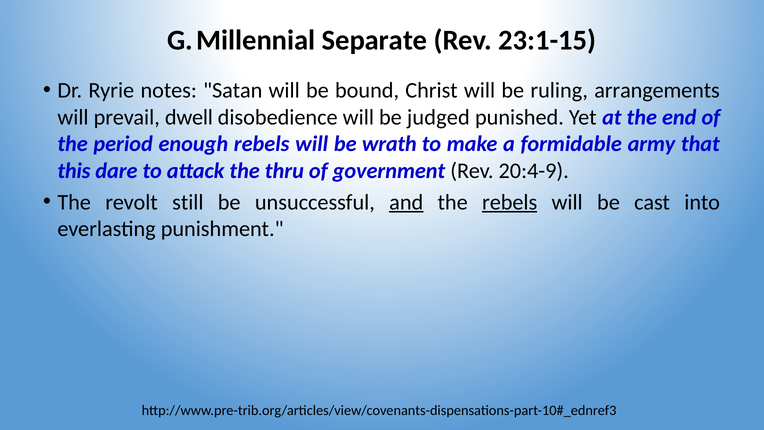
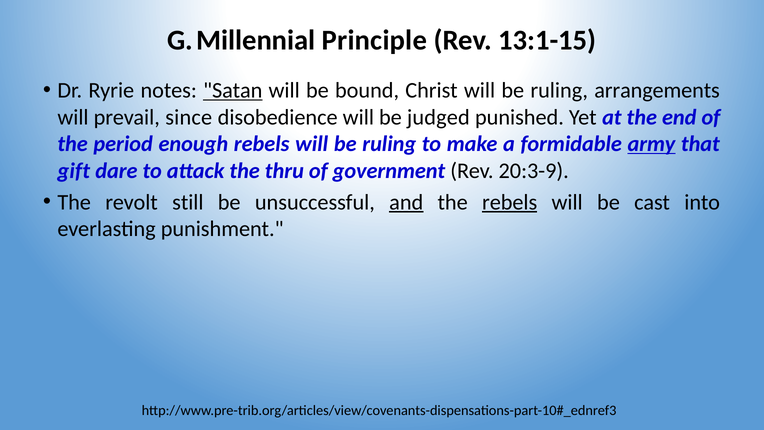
Separate: Separate -> Principle (374, 40)
23:1-15: 23:1-15 -> 13:1-15 (547, 40)
Satan underline: none -> present (233, 90)
dwell: dwell -> since (189, 117)
rebels will be wrath: wrath -> ruling (389, 144)
army underline: none -> present (651, 144)
this: this -> gift (74, 171)
20:4-9: 20:4-9 -> 20:3-9 (534, 171)
